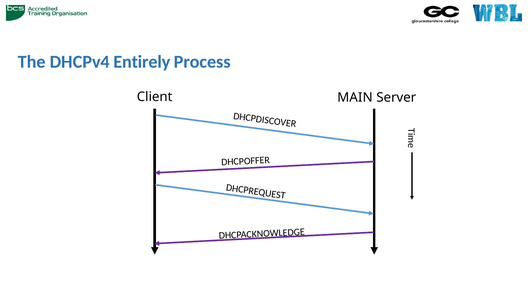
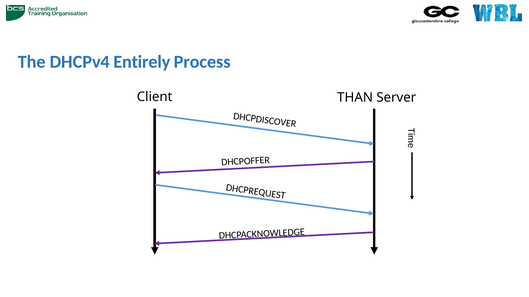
MAIN: MAIN -> THAN (355, 98)
